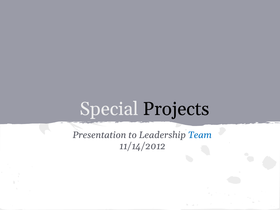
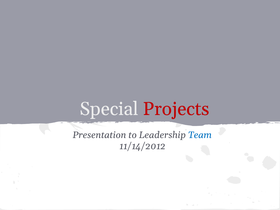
Projects colour: black -> red (176, 109)
